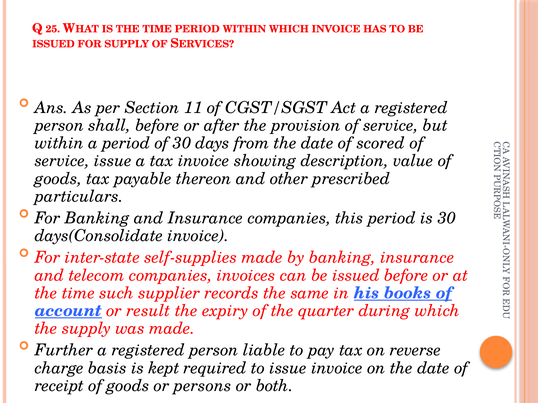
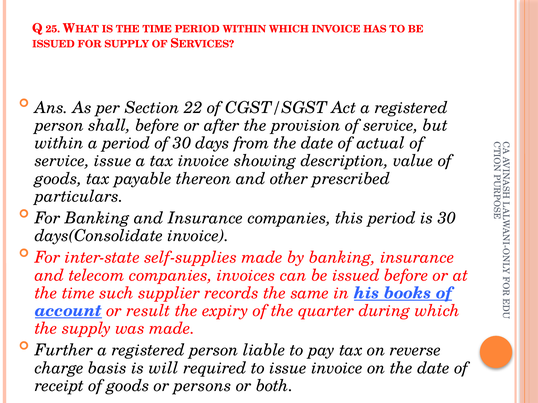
11: 11 -> 22 (193, 108)
scored: scored -> actual (381, 143)
kept: kept -> will (164, 368)
